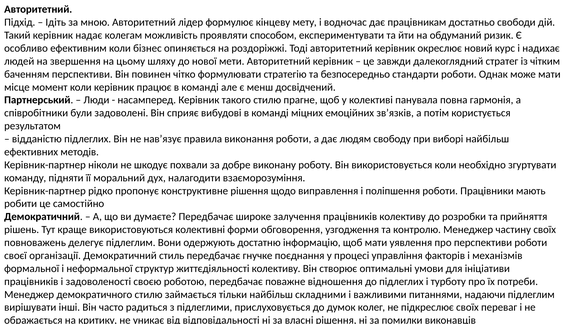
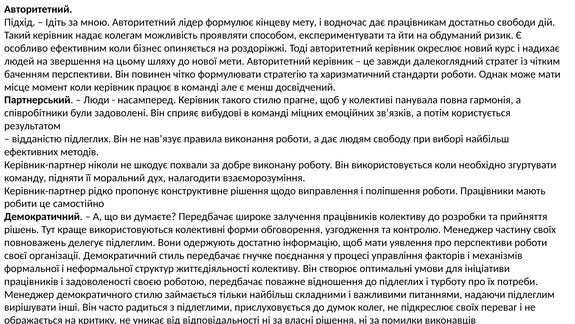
безпосередньо: безпосередньо -> харизматичний (355, 74)
